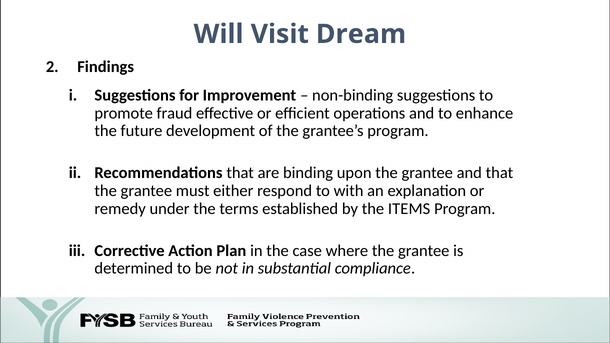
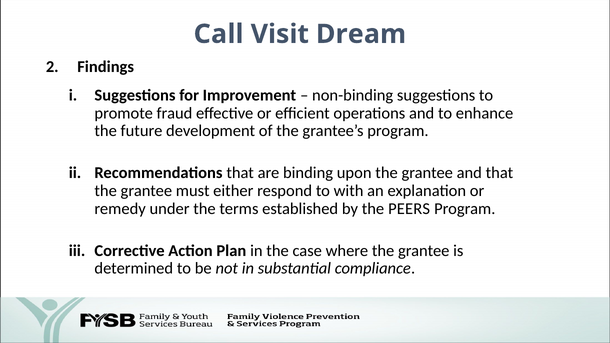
Will: Will -> Call (219, 34)
ITEMS: ITEMS -> PEERS (409, 209)
